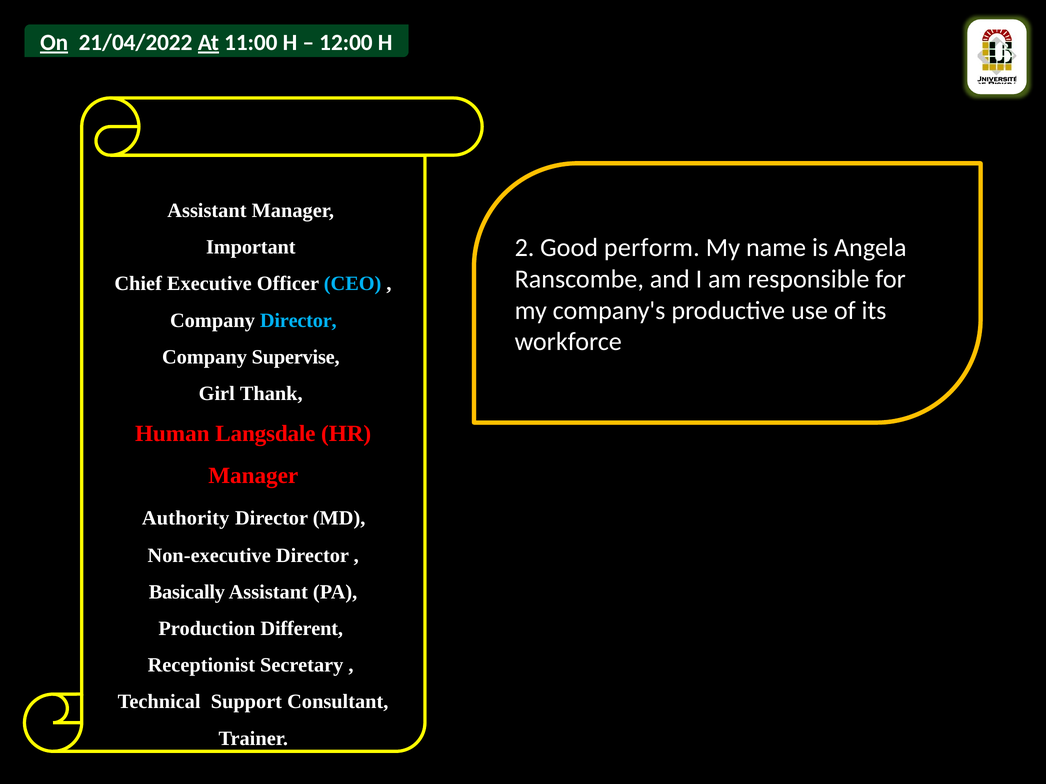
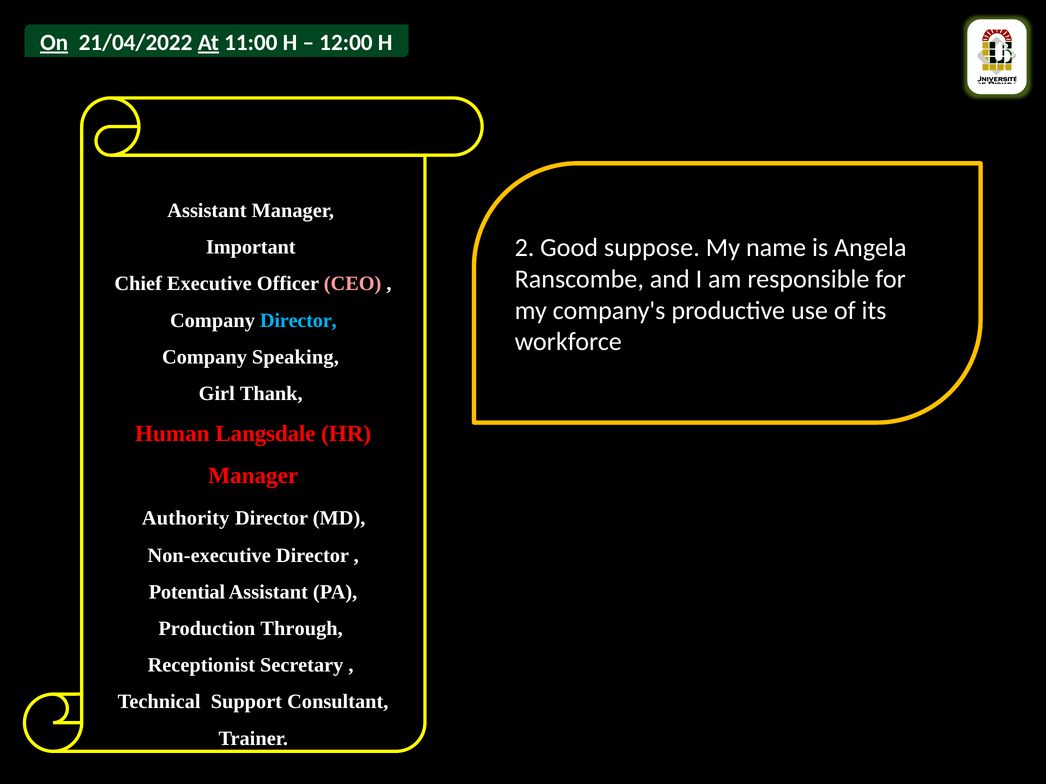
perform: perform -> suppose (652, 248)
CEO colour: light blue -> pink (353, 284)
Supervise: Supervise -> Speaking (295, 357)
Basically: Basically -> Potential (187, 592)
Different: Different -> Through (302, 629)
